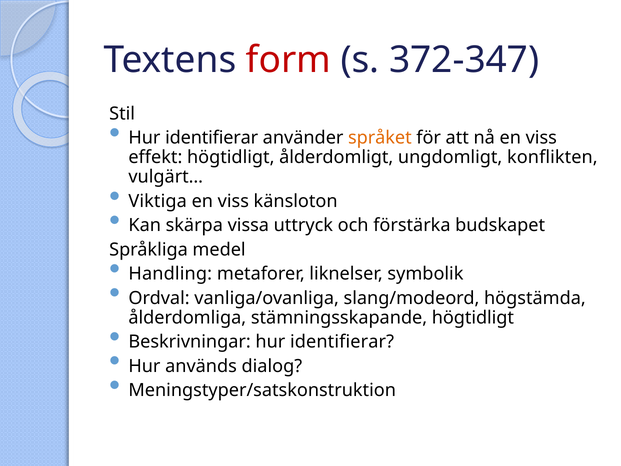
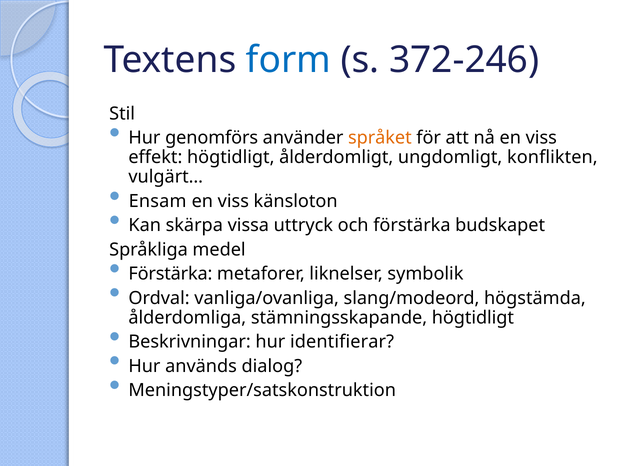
form colour: red -> blue (288, 60)
372-347: 372-347 -> 372-246 (464, 60)
identifierar: identifierar -> genomförs (212, 138)
Viktiga: Viktiga -> Ensam (158, 201)
Handling: Handling -> Förstärka (170, 274)
